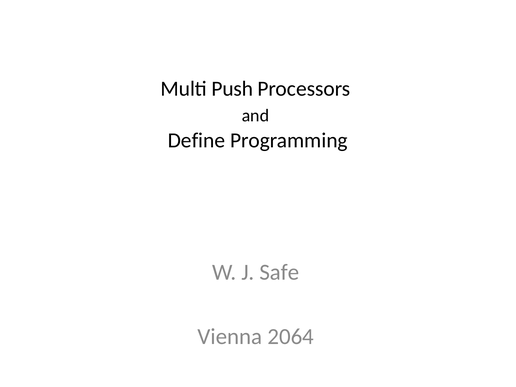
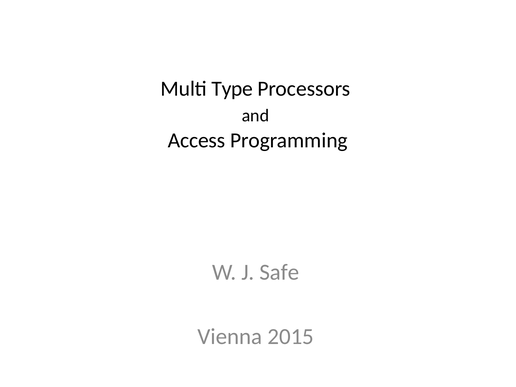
Push: Push -> Type (232, 89)
Define: Define -> Access (197, 140)
2064: 2064 -> 2015 (291, 337)
